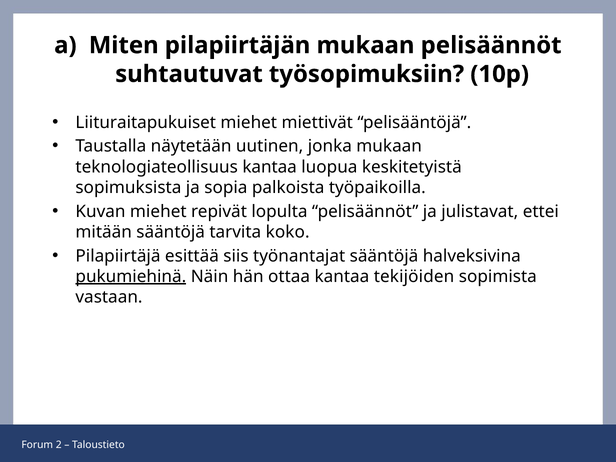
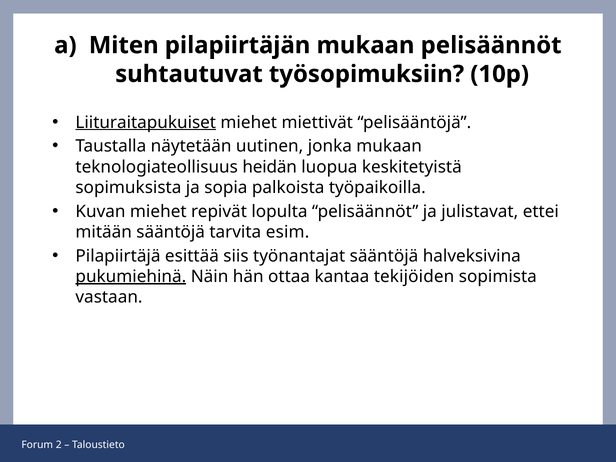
Liituraitapukuiset underline: none -> present (146, 122)
teknologiateollisuus kantaa: kantaa -> heidän (270, 167)
koko: koko -> esim (288, 232)
